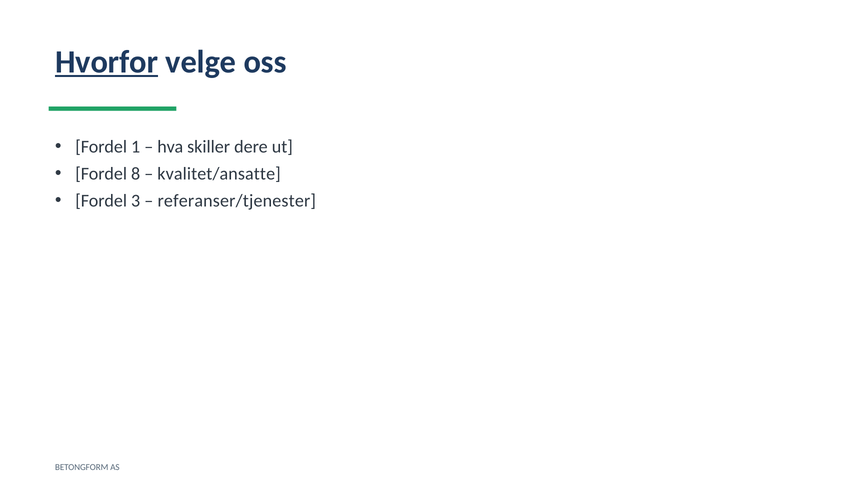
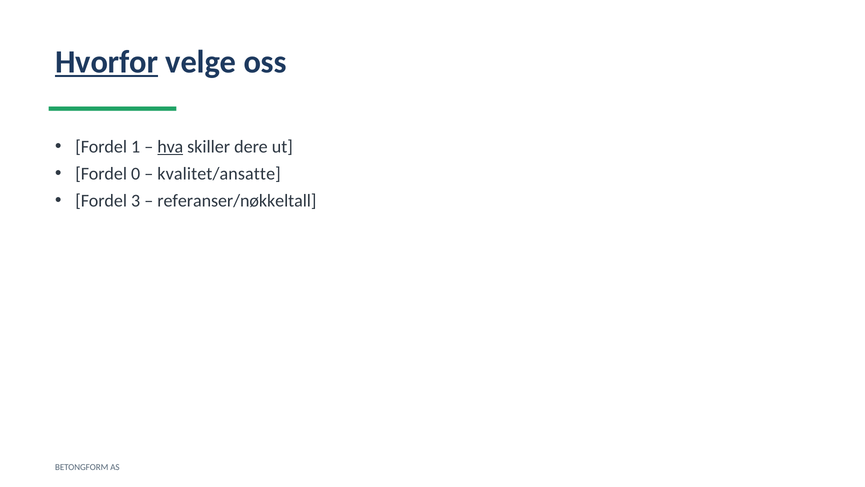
hva underline: none -> present (170, 147)
8: 8 -> 0 (136, 174)
referanser/tjenester: referanser/tjenester -> referanser/nøkkeltall (237, 201)
